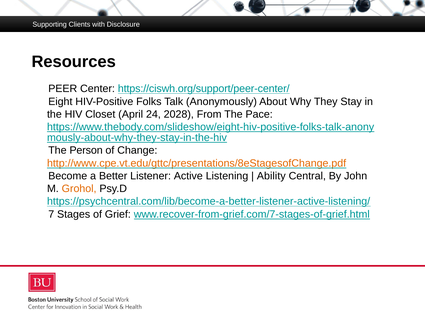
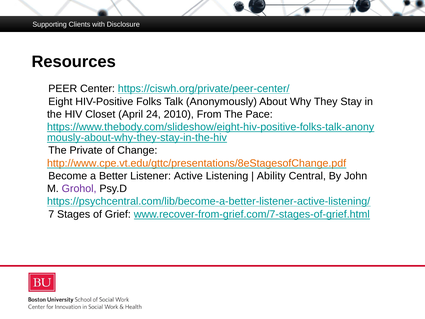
https://ciswh.org/support/peer-center/: https://ciswh.org/support/peer-center/ -> https://ciswh.org/private/peer-center/ (204, 89)
2028: 2028 -> 2010 (179, 114)
Person: Person -> Private (86, 150)
Grohol colour: orange -> purple (79, 189)
